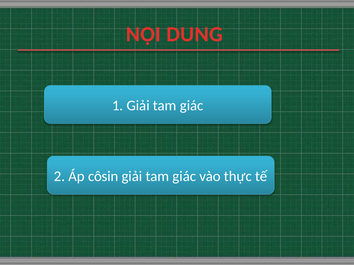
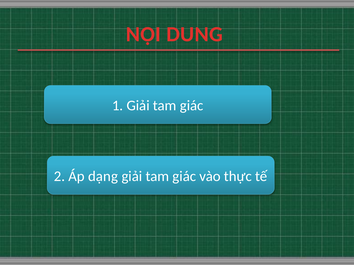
côsin: côsin -> dạng (103, 177)
